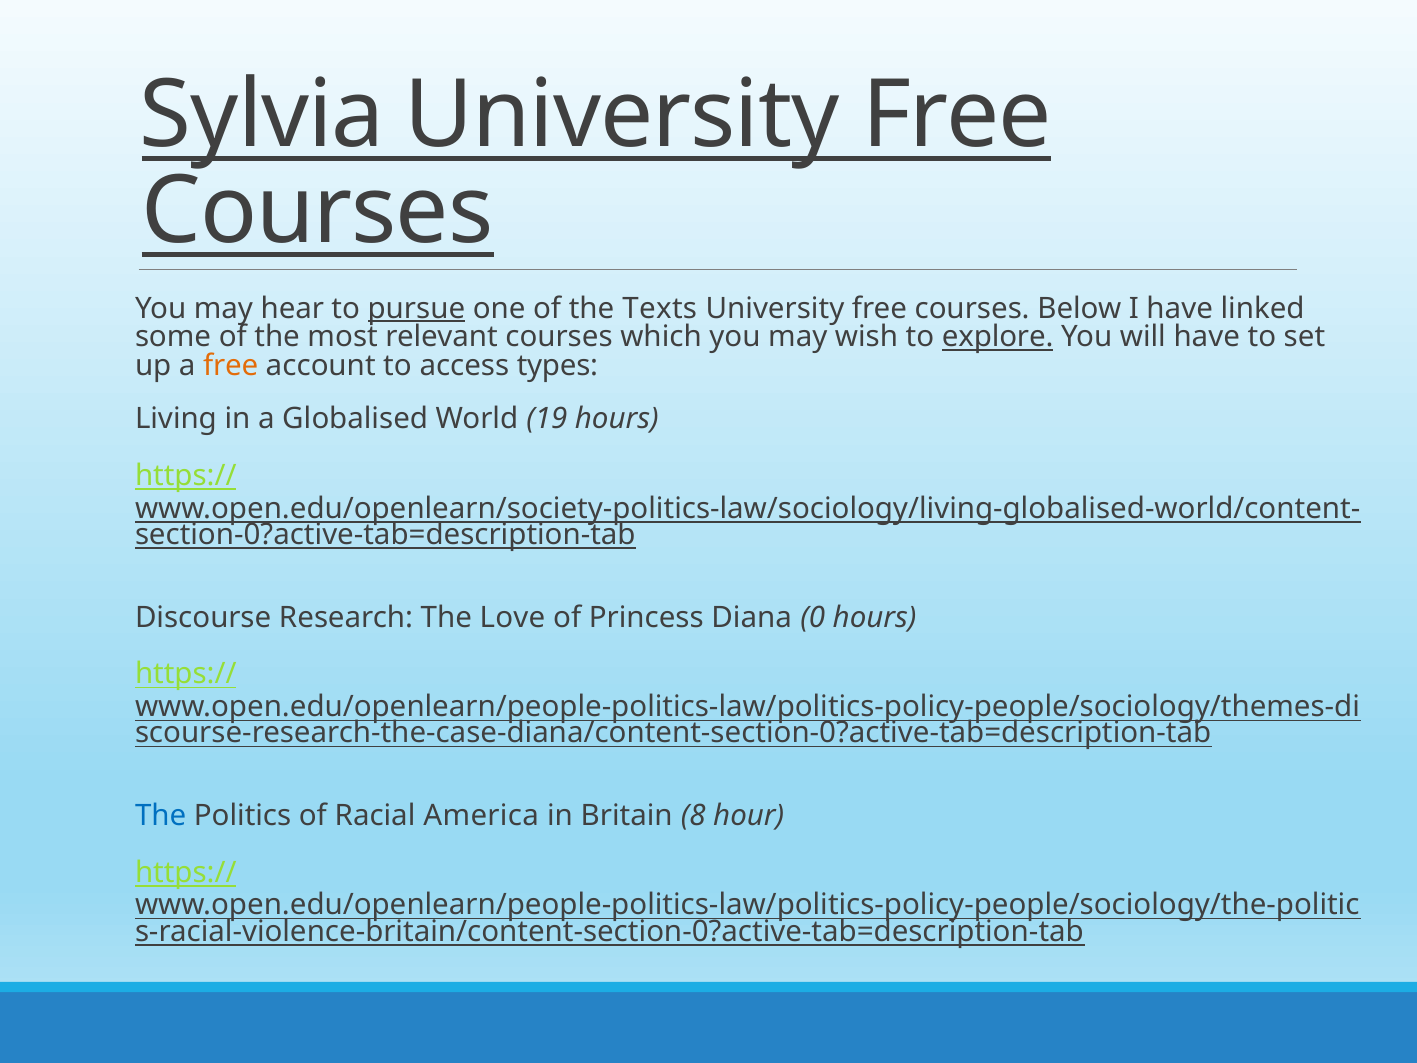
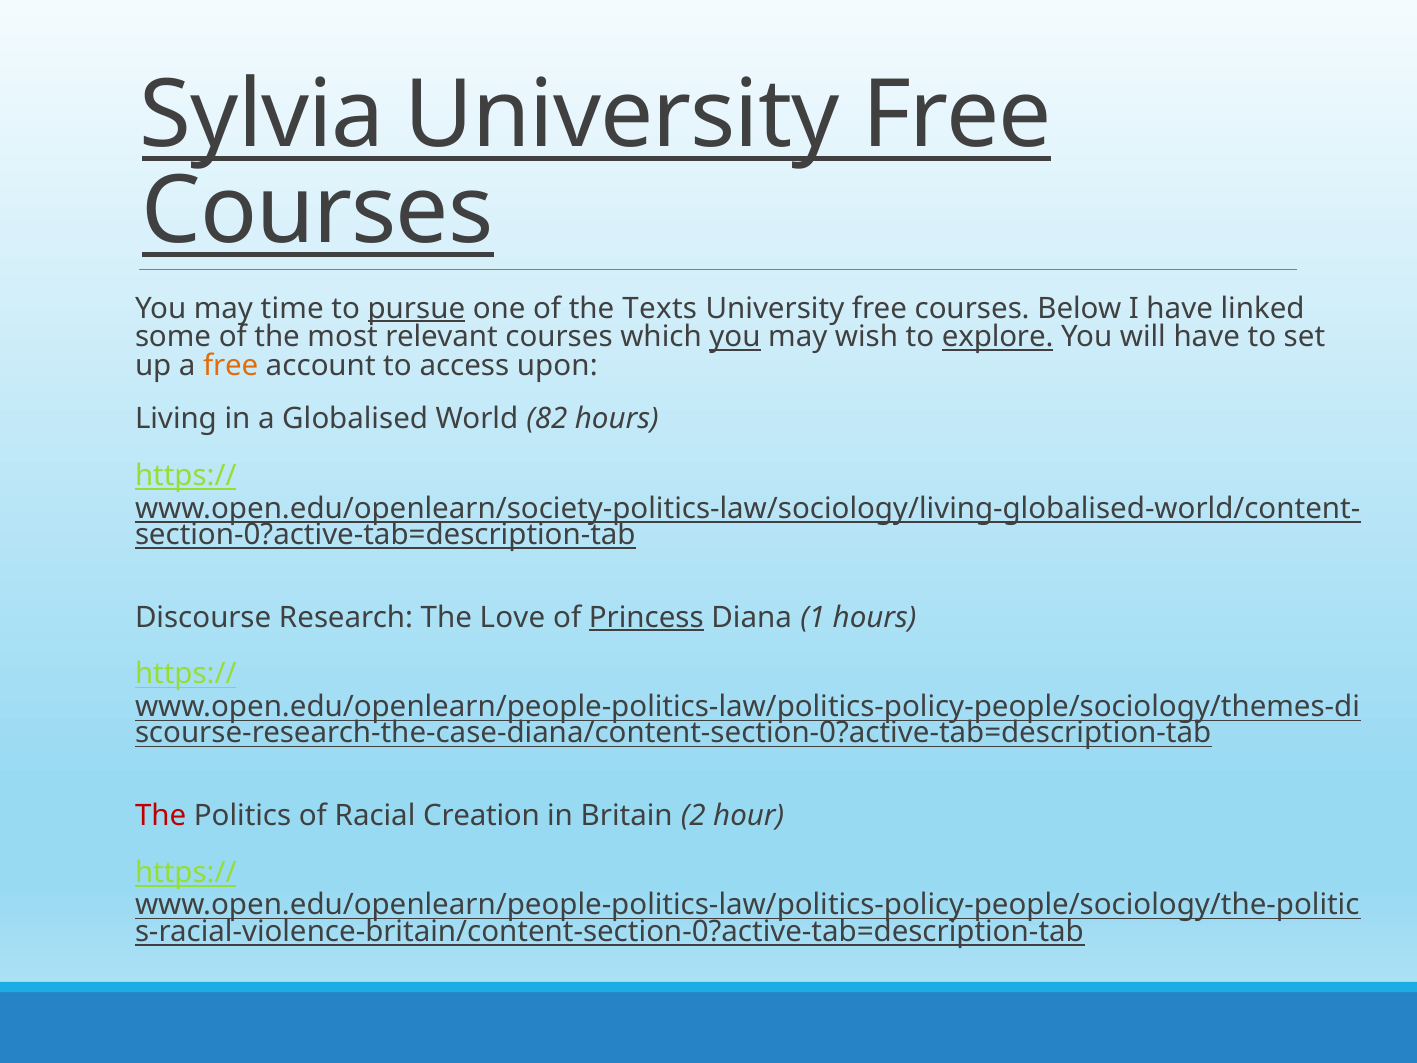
hear: hear -> time (292, 308)
you underline: none -> present (735, 337)
types: types -> upon (557, 366)
19: 19 -> 82 (547, 419)
Princess underline: none -> present (646, 617)
0: 0 -> 1 (813, 617)
The colour: blue -> red (161, 816)
America: America -> Creation (481, 816)
8: 8 -> 2 (693, 816)
